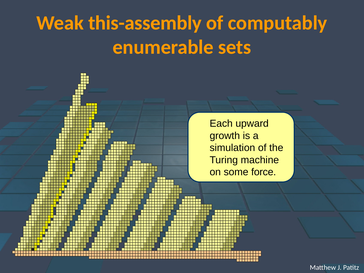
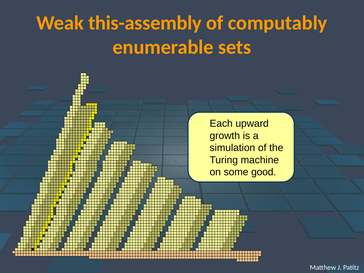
force: force -> good (264, 172)
